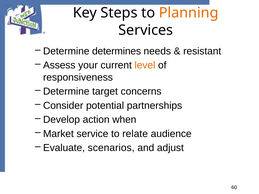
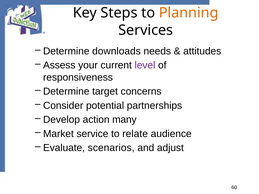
determines: determines -> downloads (116, 51)
resistant: resistant -> attitudes (202, 51)
level colour: orange -> purple (145, 65)
when: when -> many (124, 120)
